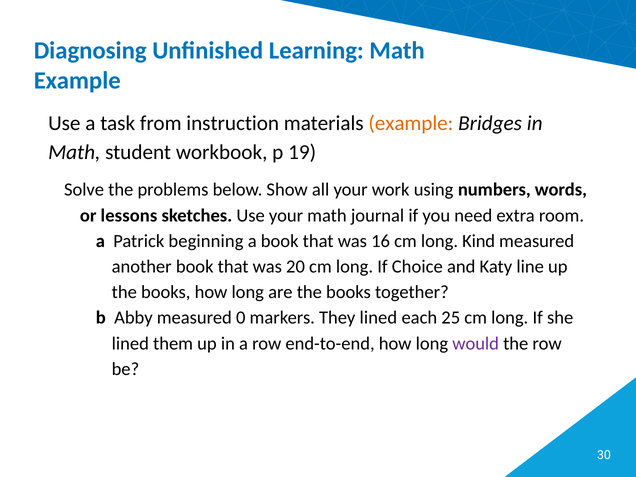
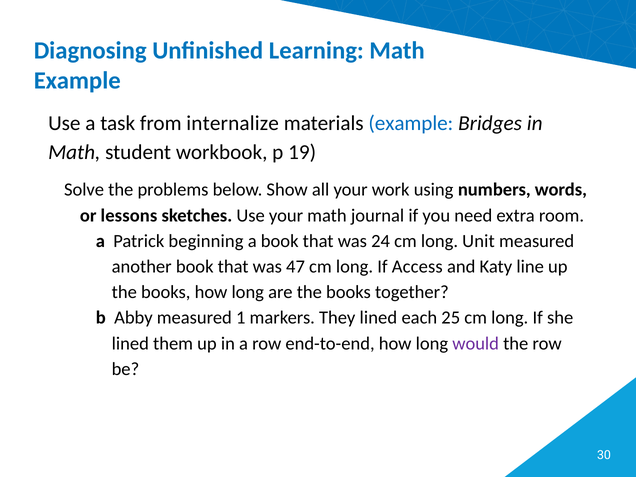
instruction: instruction -> internalize (233, 123)
example colour: orange -> blue (411, 123)
16: 16 -> 24 (381, 241)
Kind: Kind -> Unit (478, 241)
20: 20 -> 47 (295, 267)
Choice: Choice -> Access (417, 267)
0: 0 -> 1 (241, 318)
